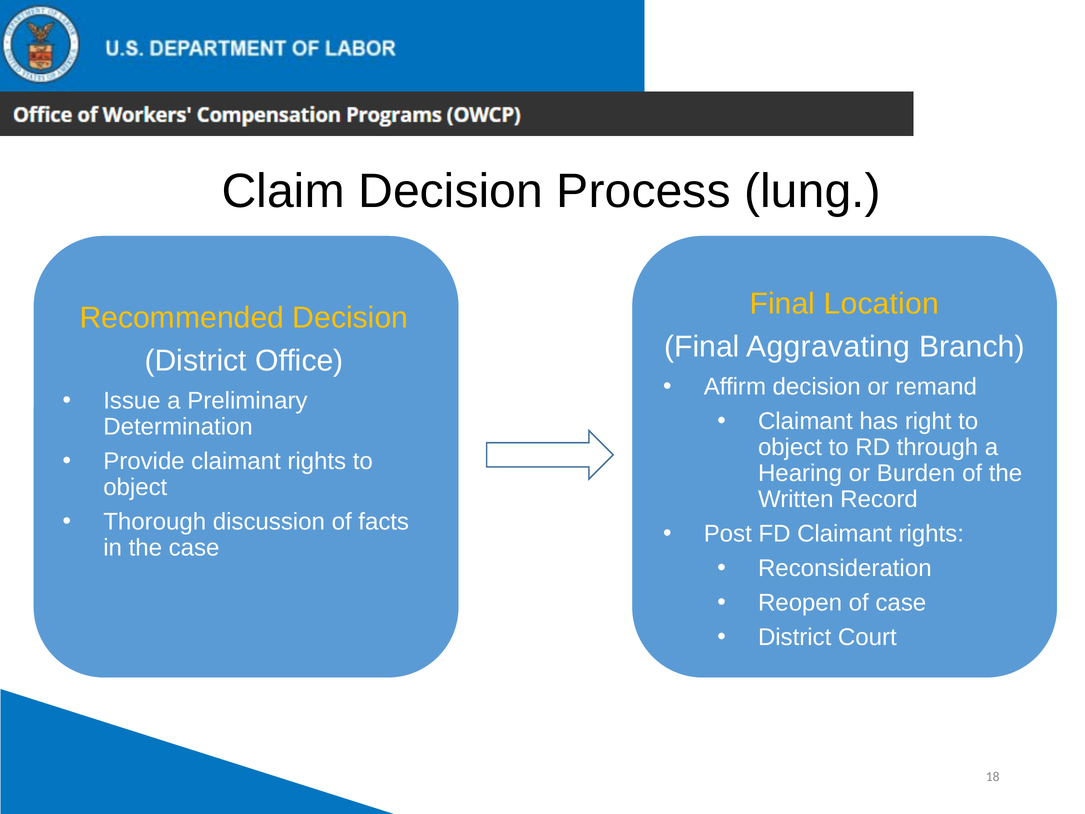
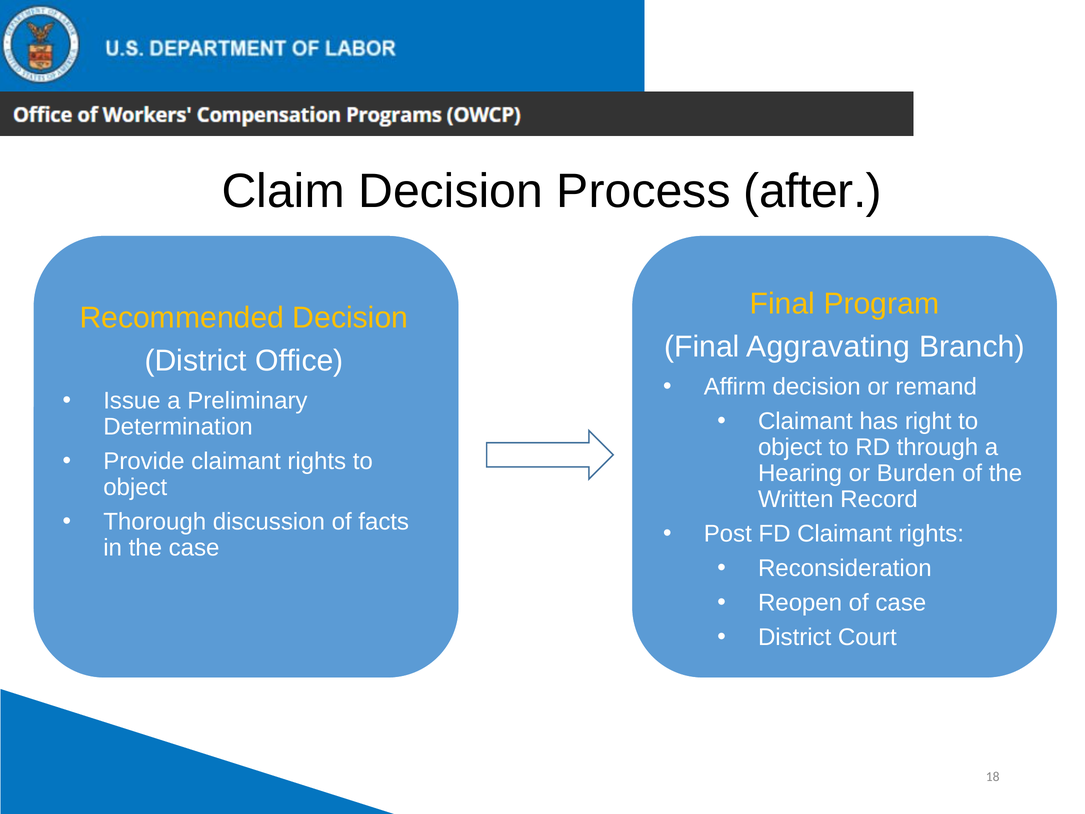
lung: lung -> after (813, 191)
Location: Location -> Program (881, 304)
